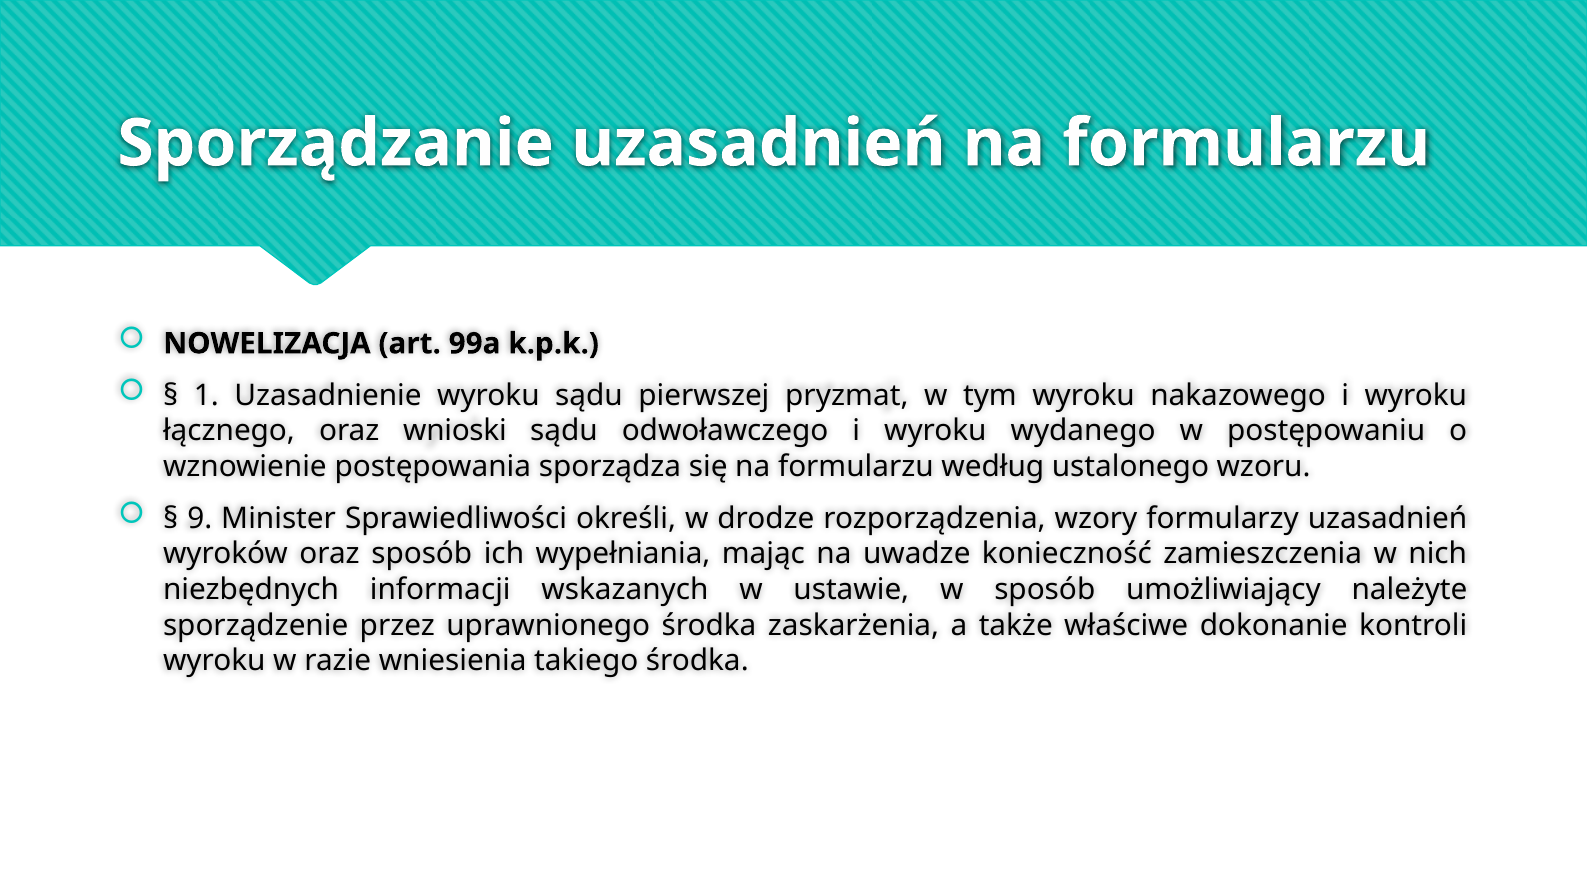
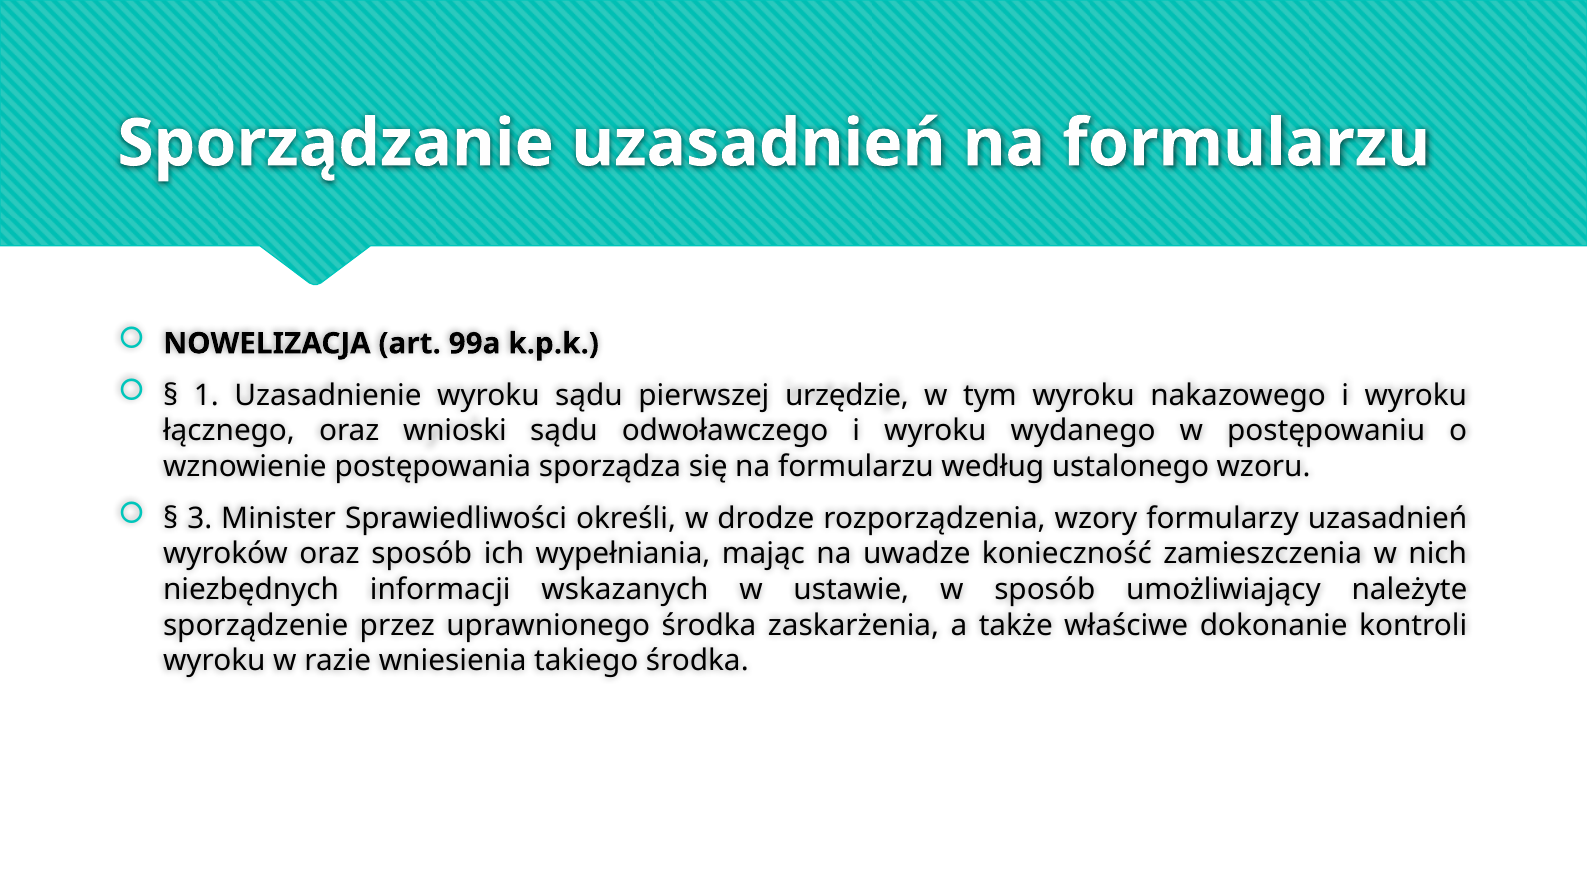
pryzmat: pryzmat -> urzędzie (847, 395)
9: 9 -> 3 (200, 518)
